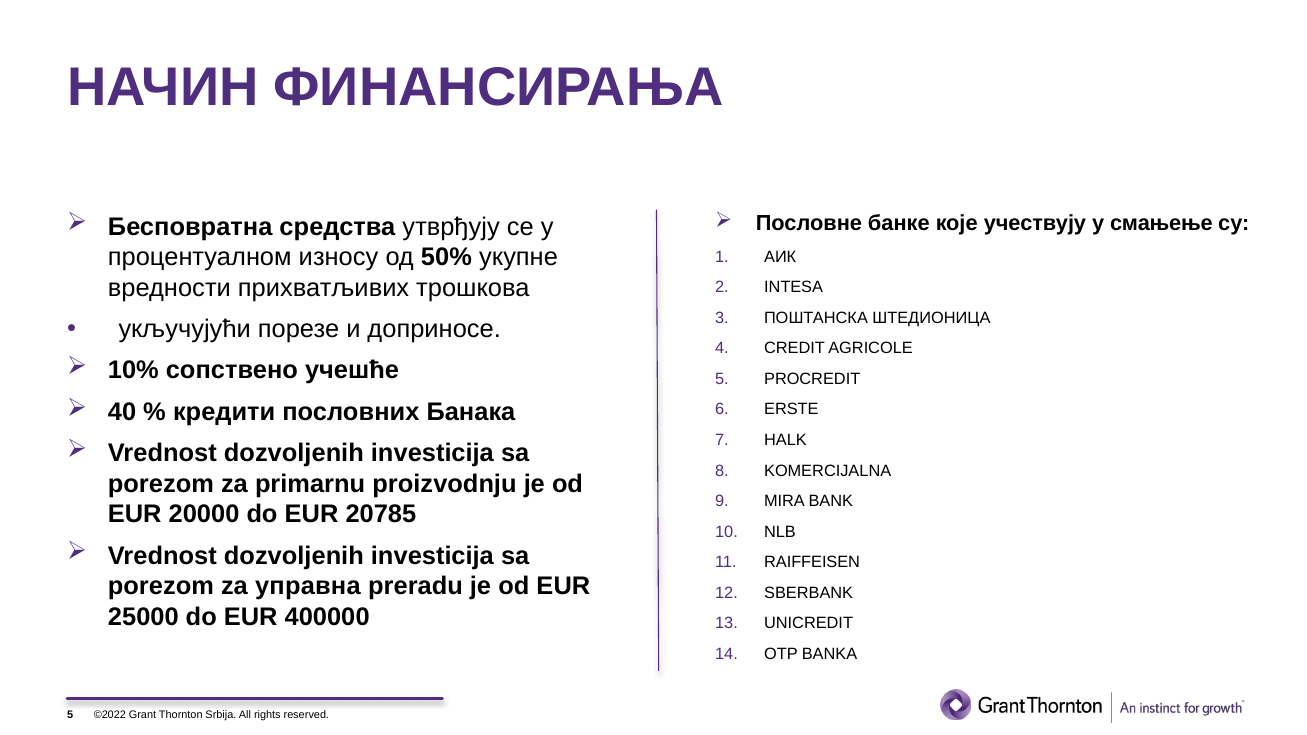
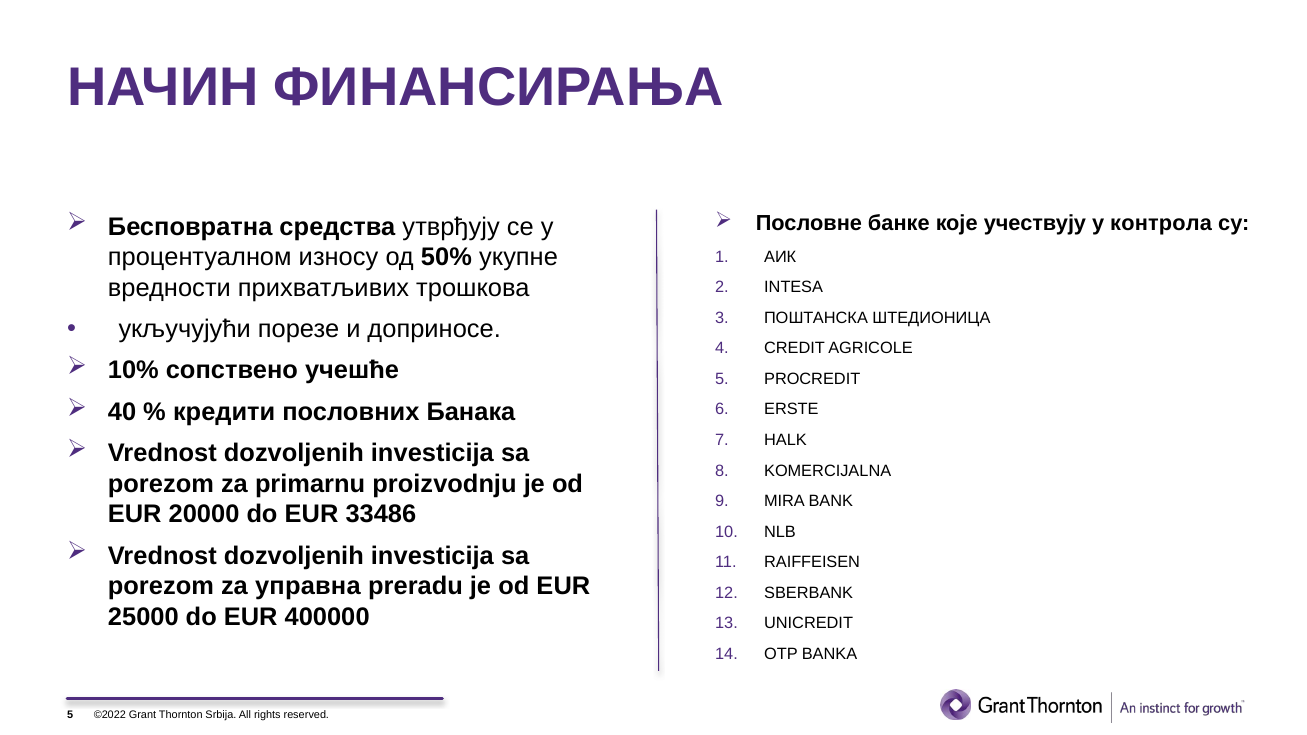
смањење: смањење -> контрола (1161, 223)
20785: 20785 -> 33486 (381, 514)
